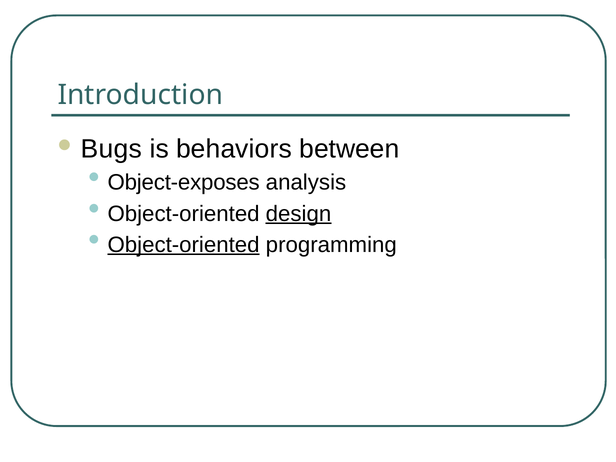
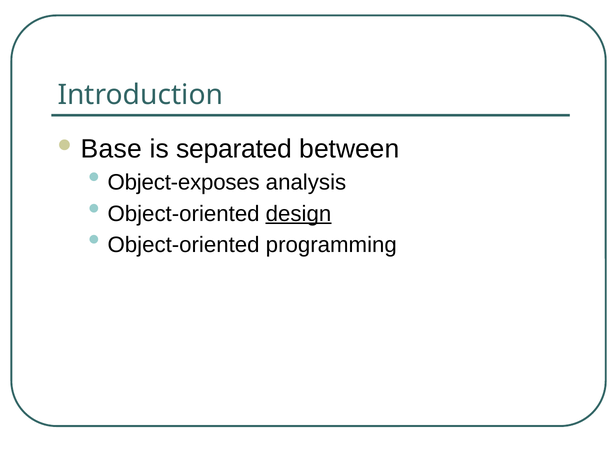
Bugs: Bugs -> Base (111, 149)
behaviors: behaviors -> separated (234, 149)
Object-oriented underline: present -> none (184, 245)
